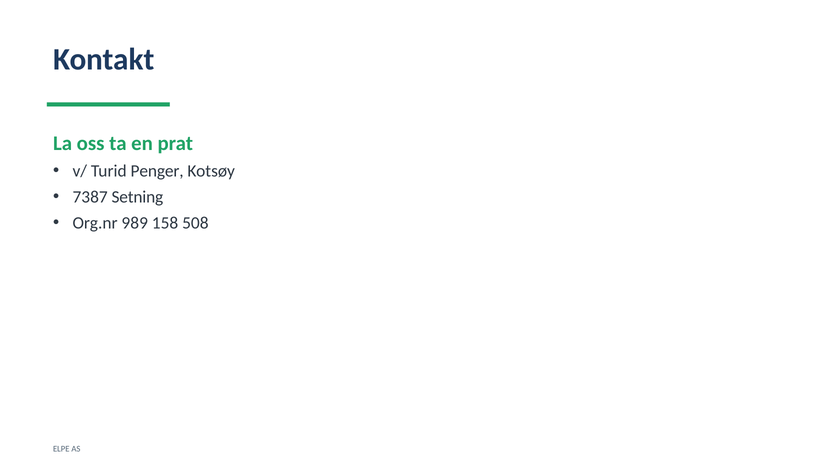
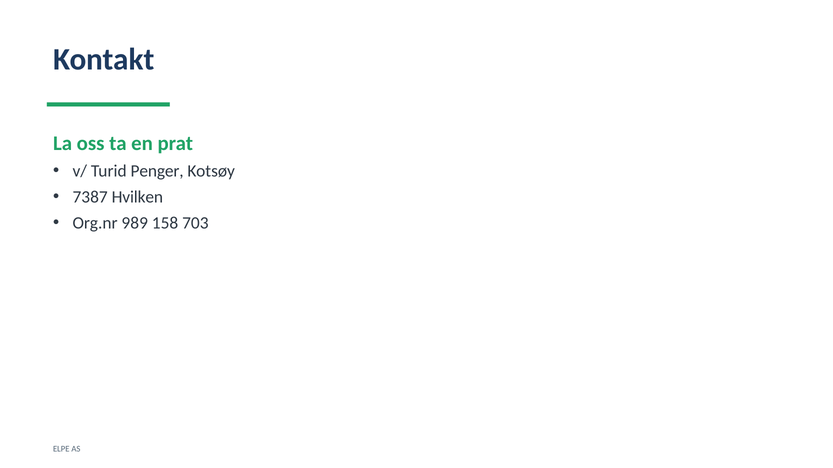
Setning: Setning -> Hvilken (137, 197)
508: 508 -> 703 (195, 223)
